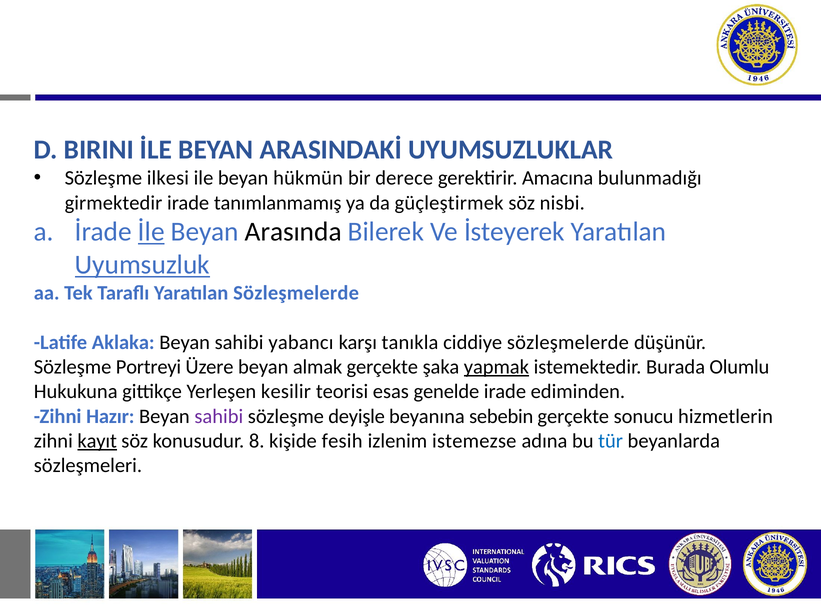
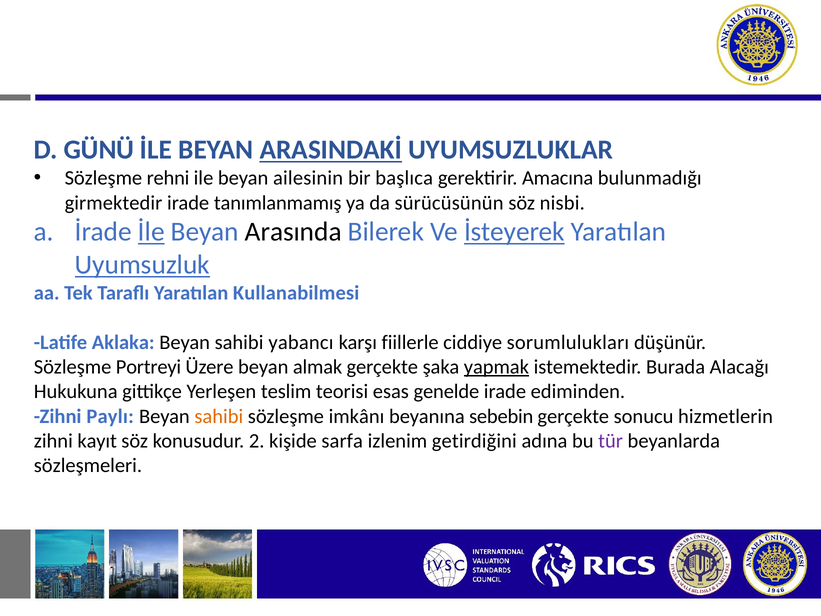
BIRINI: BIRINI -> GÜNÜ (99, 150)
ARASINDAKİ underline: none -> present (331, 150)
ilkesi: ilkesi -> rehni (168, 178)
hükmün: hükmün -> ailesinin (308, 178)
derece: derece -> başlıca (404, 178)
güçleştirmek: güçleştirmek -> sürücüsünün (449, 203)
İsteyerek underline: none -> present (514, 232)
Yaratılan Sözleşmelerde: Sözleşmelerde -> Kullanabilmesi (296, 293)
tanıkla: tanıkla -> fiillerle (410, 342)
ciddiye sözleşmelerde: sözleşmelerde -> sorumlulukları (568, 342)
Olumlu: Olumlu -> Alacağı (739, 367)
kesilir: kesilir -> teslim (286, 391)
Hazır: Hazır -> Paylı (110, 416)
sahibi colour: purple -> orange (219, 416)
deyişle: deyişle -> imkânı (357, 416)
kayıt underline: present -> none (97, 441)
8: 8 -> 2 (257, 441)
fesih: fesih -> sarfa (342, 441)
istemezse: istemezse -> getirdiğini (474, 441)
tür colour: blue -> purple (611, 441)
